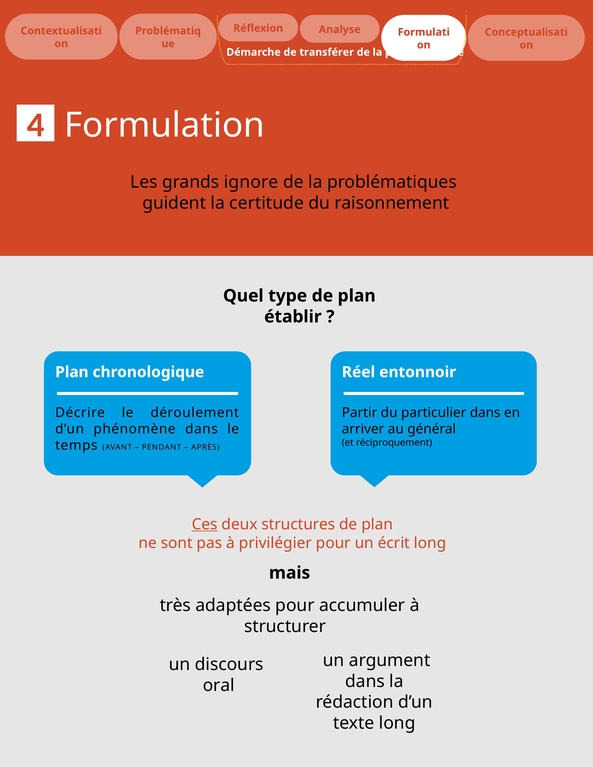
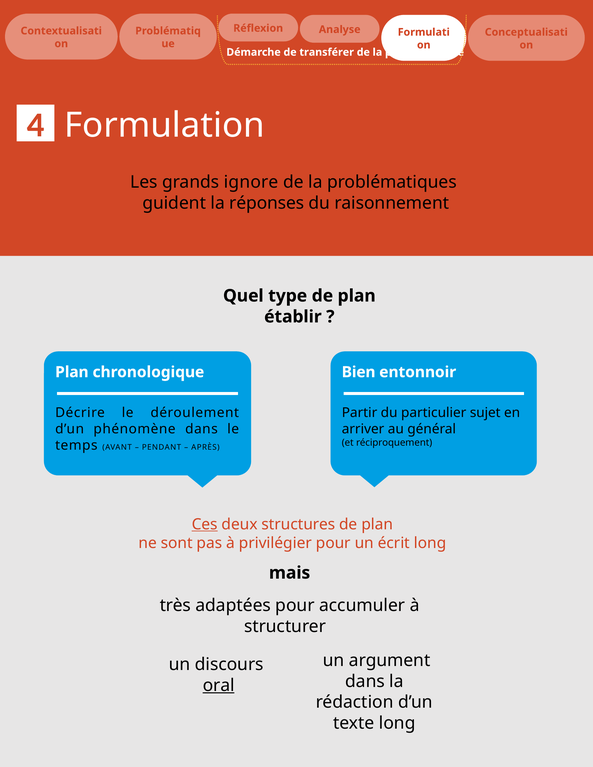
certitude: certitude -> réponses (267, 203)
Réel: Réel -> Bien (359, 372)
particulier dans: dans -> sujet (485, 413)
oral underline: none -> present (219, 686)
